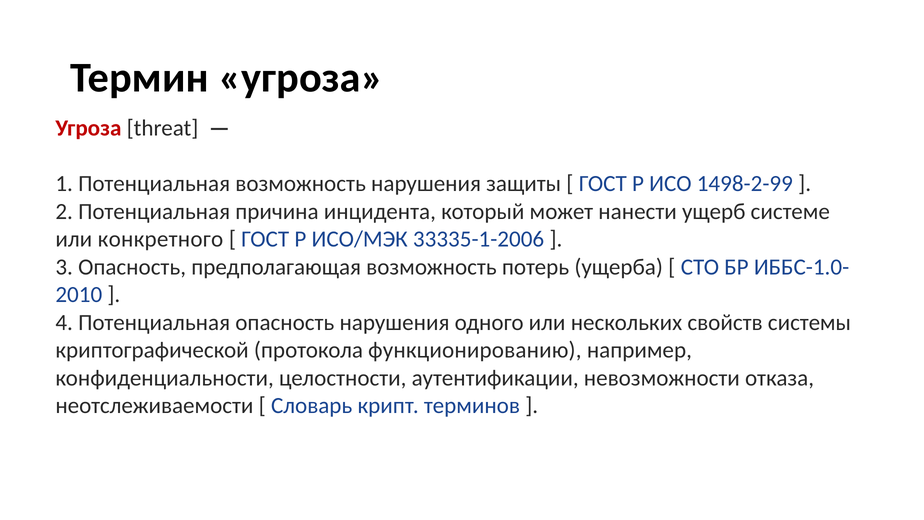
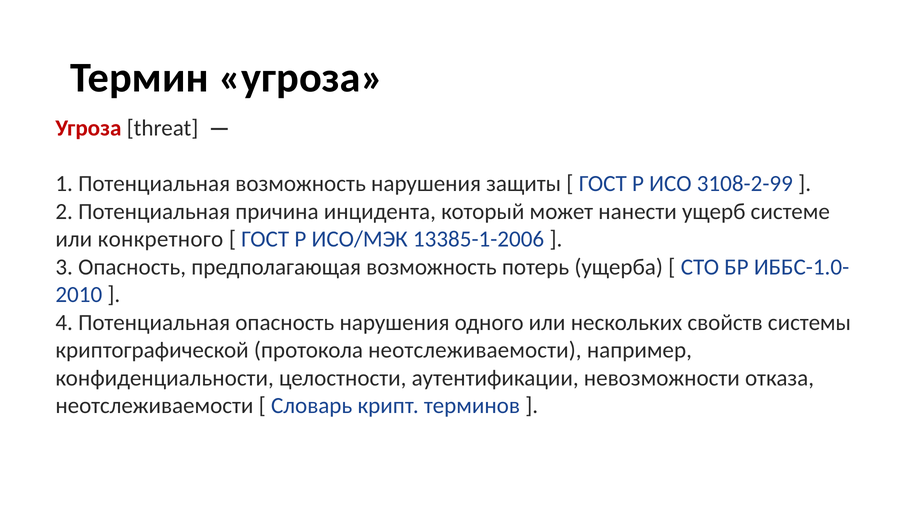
1498-2-99: 1498-2-99 -> 3108-2-99 (745, 184)
33335-1-2006: 33335-1-2006 -> 13385-1-2006 (479, 239)
протокола функционированию: функционированию -> неотслеживаемости (475, 350)
